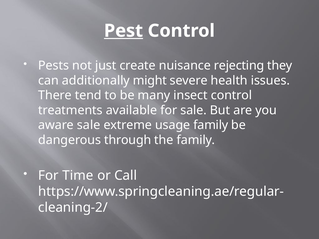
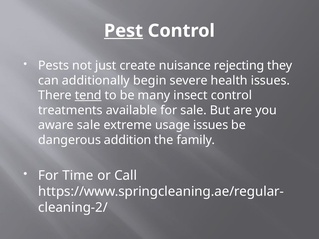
might: might -> begin (150, 81)
tend underline: none -> present (88, 95)
usage family: family -> issues (211, 125)
through: through -> addition (128, 140)
